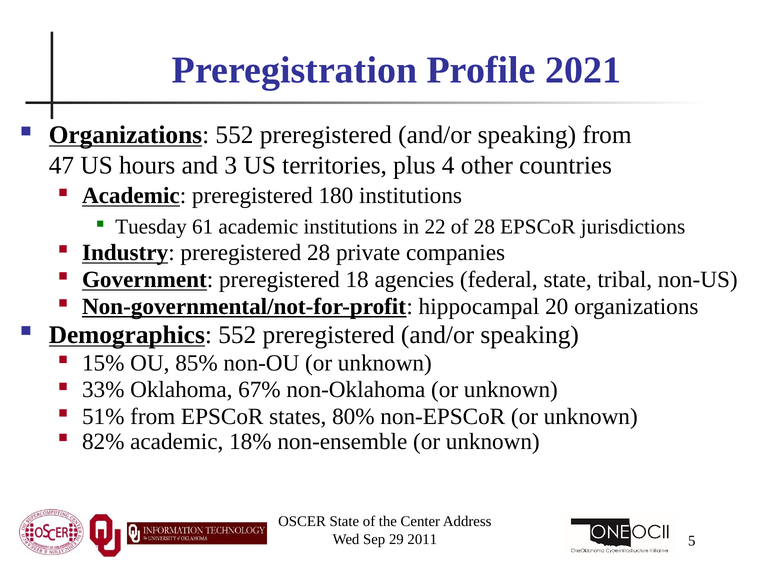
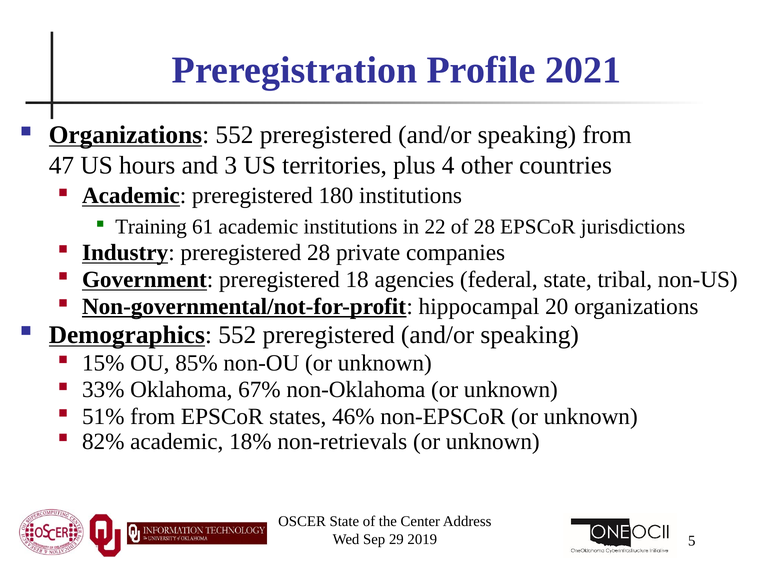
Tuesday: Tuesday -> Training (151, 227)
80%: 80% -> 46% (353, 417)
non-ensemble: non-ensemble -> non-retrievals (342, 441)
2011: 2011 -> 2019 (422, 539)
